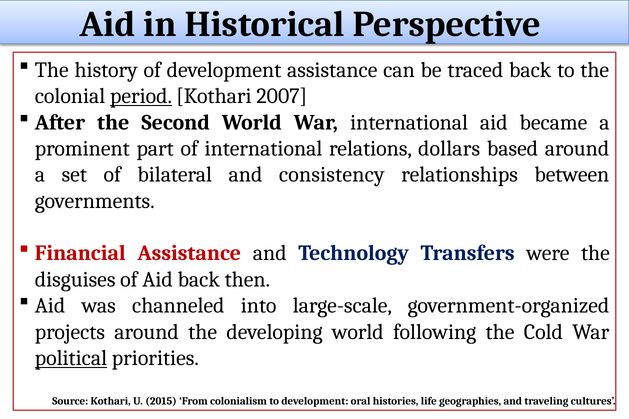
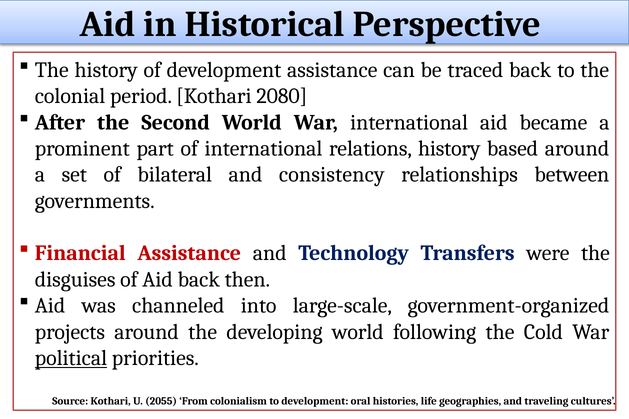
period underline: present -> none (141, 96)
2007: 2007 -> 2080 (282, 96)
relations dollars: dollars -> history (449, 149)
2015: 2015 -> 2055 (161, 402)
